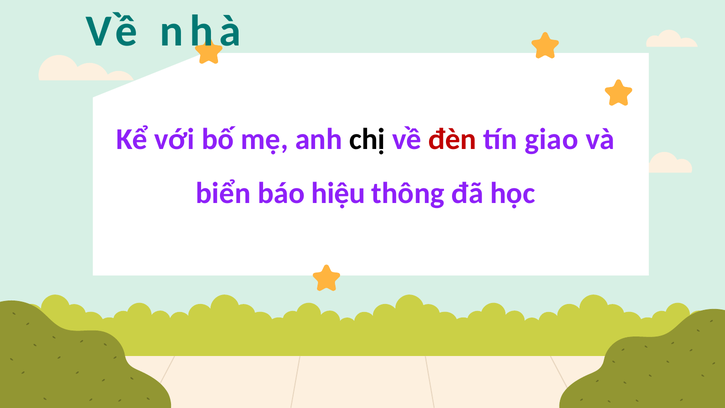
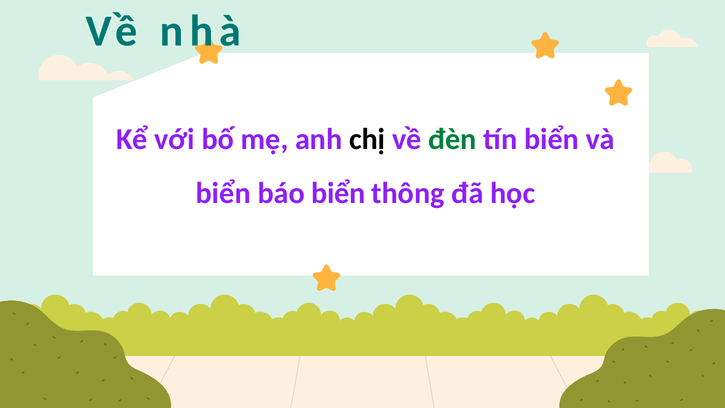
đèn colour: red -> green (452, 139)
tín giao: giao -> biển (552, 139)
báo hiệu: hiệu -> biển (338, 193)
